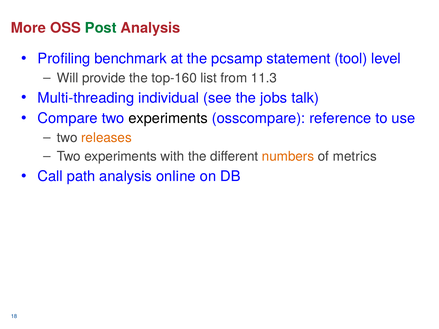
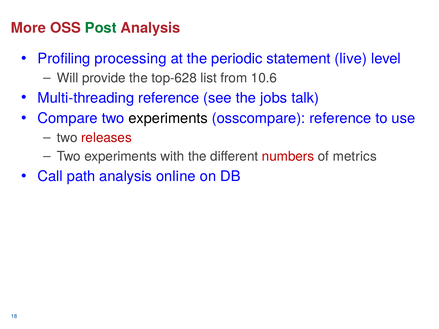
benchmark: benchmark -> processing (131, 59)
pcsamp: pcsamp -> periodic (237, 59)
tool: tool -> live (351, 59)
top-160: top-160 -> top-628 (174, 78)
11.3: 11.3 -> 10.6 (264, 78)
Multi-threading individual: individual -> reference (169, 98)
releases colour: orange -> red (106, 138)
numbers colour: orange -> red (288, 157)
